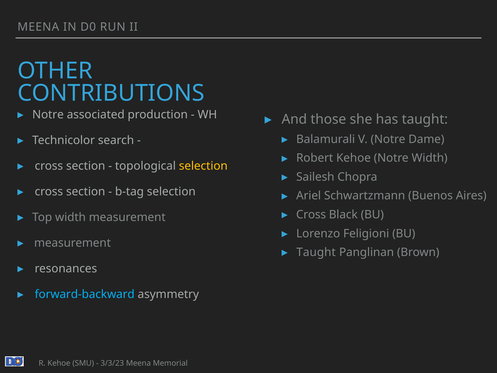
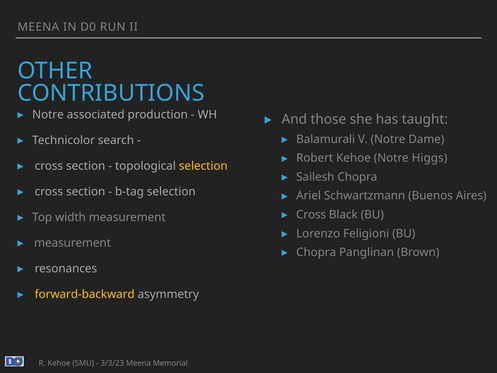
Notre Width: Width -> Higgs (430, 158)
Taught: Taught -> Chopra (316, 252)
forward-backward colour: light blue -> yellow (85, 294)
